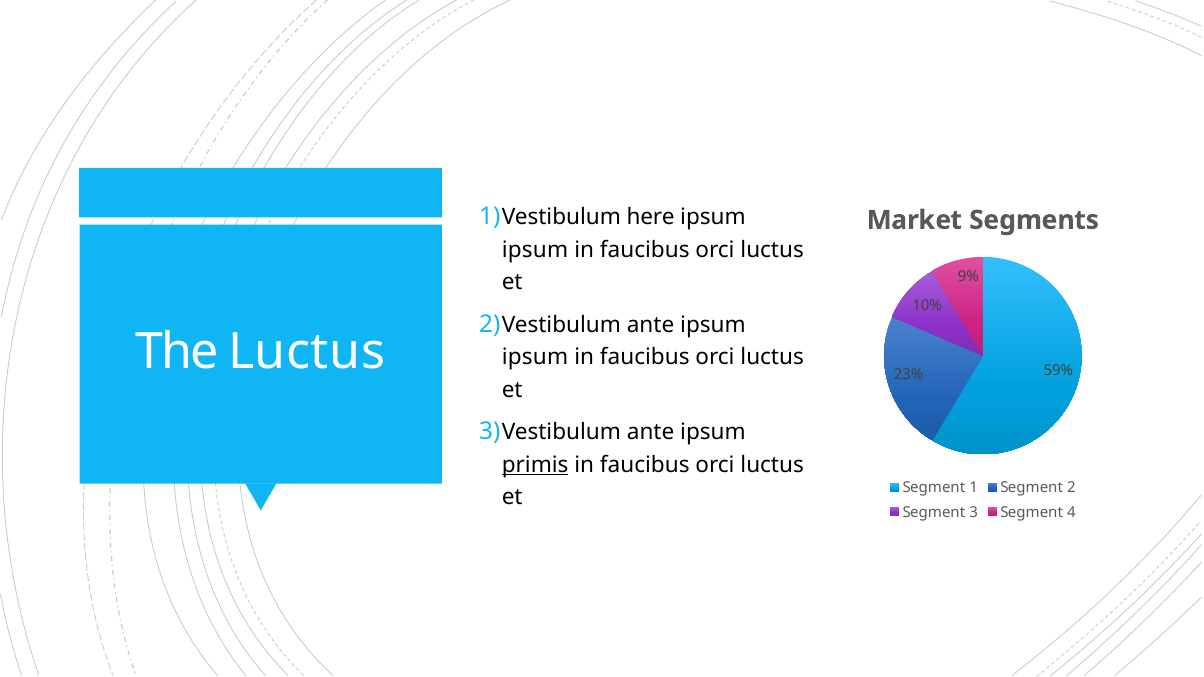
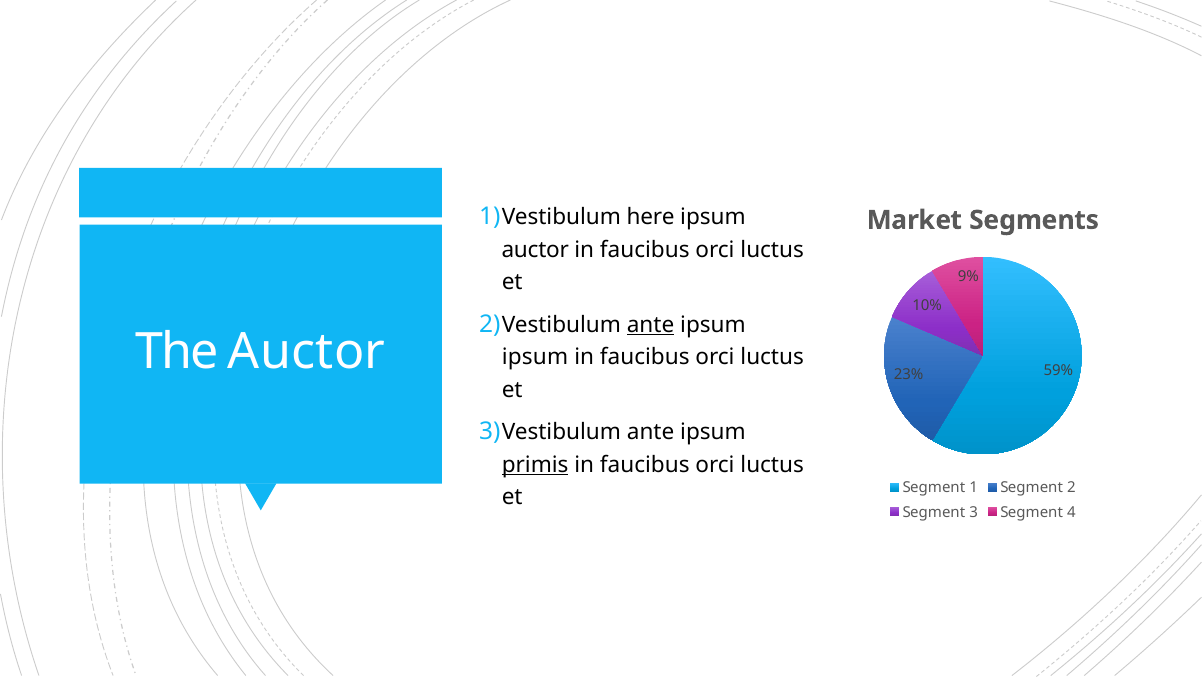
ipsum: ipsum -> auctor (535, 250)
ante underline: none -> present (651, 325)
The Luctus: Luctus -> Auctor (307, 352)
